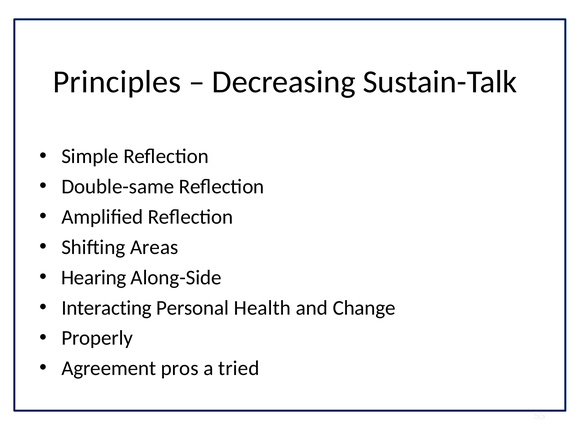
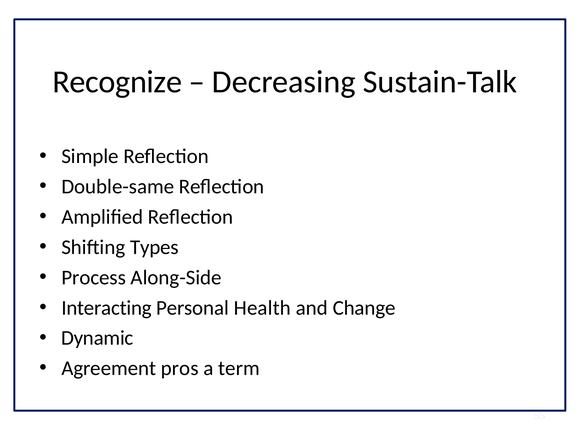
Principles: Principles -> Recognize (117, 82)
Areas: Areas -> Types (154, 247)
Hearing: Hearing -> Process (94, 277)
Properly: Properly -> Dynamic (97, 338)
tried: tried -> term (239, 368)
